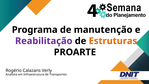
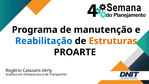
Reabilitação colour: purple -> blue (44, 41)
